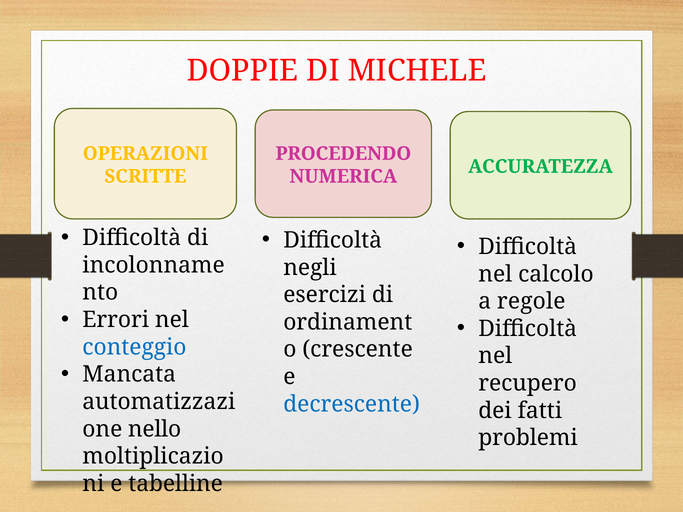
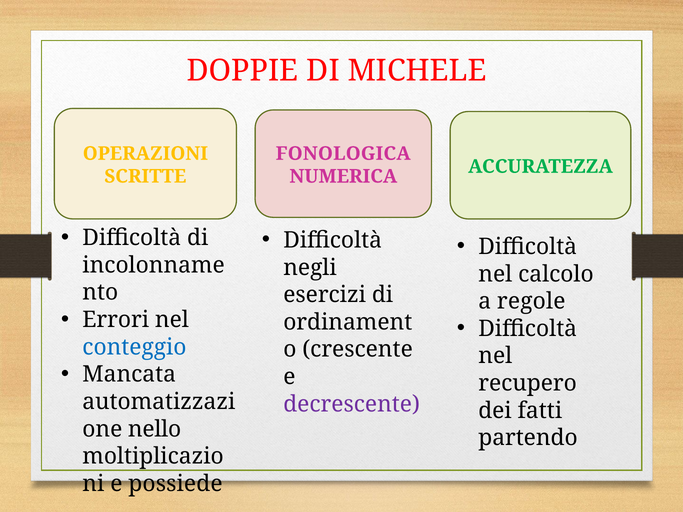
PROCEDENDO: PROCEDENDO -> FONOLOGICA (343, 154)
decrescente colour: blue -> purple (352, 404)
problemi: problemi -> partendo (528, 438)
tabelline: tabelline -> possiede (175, 484)
